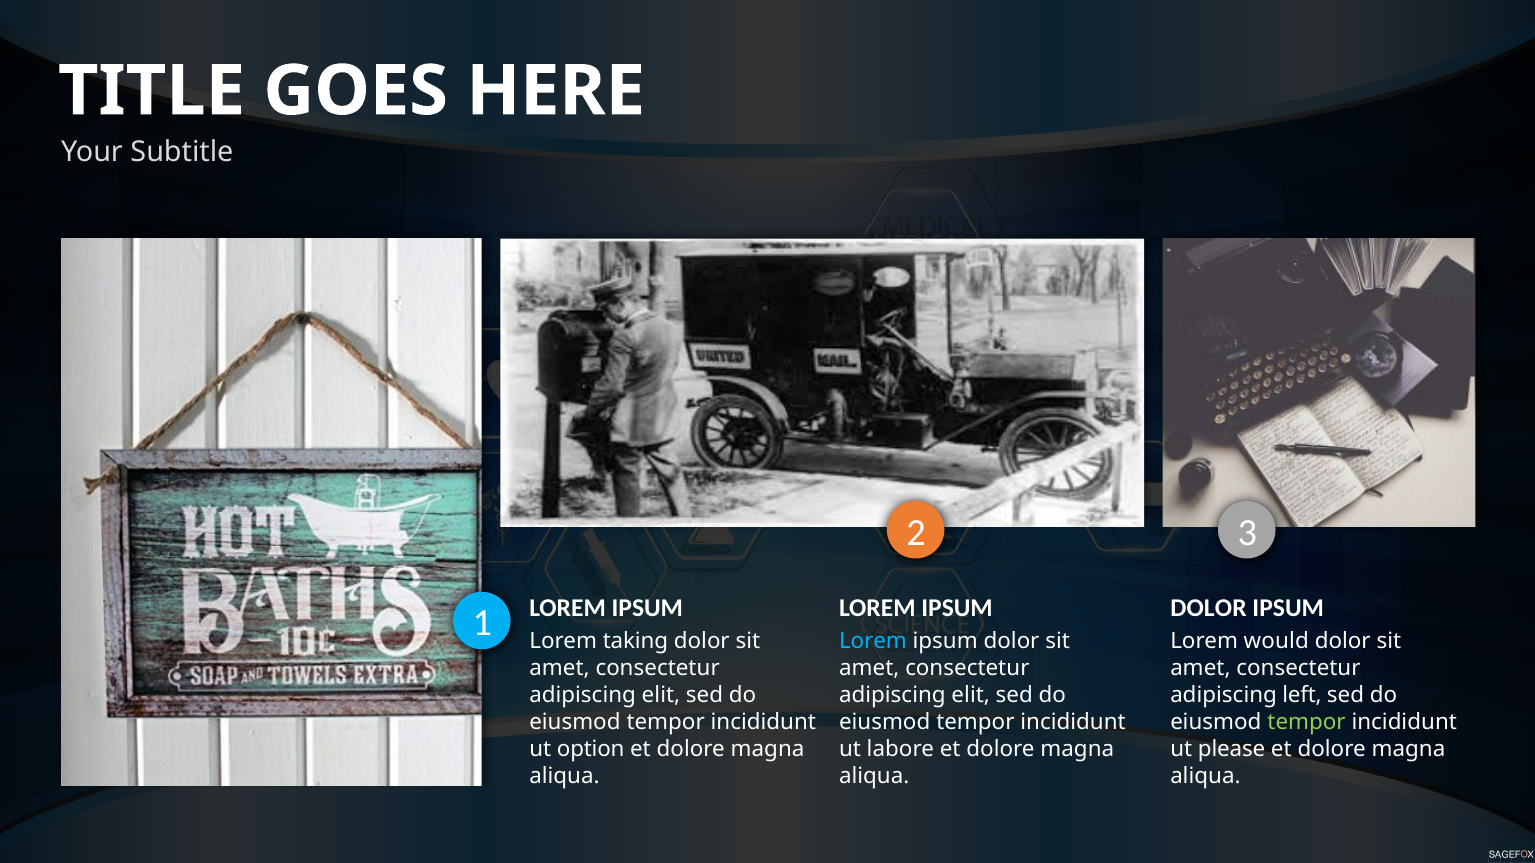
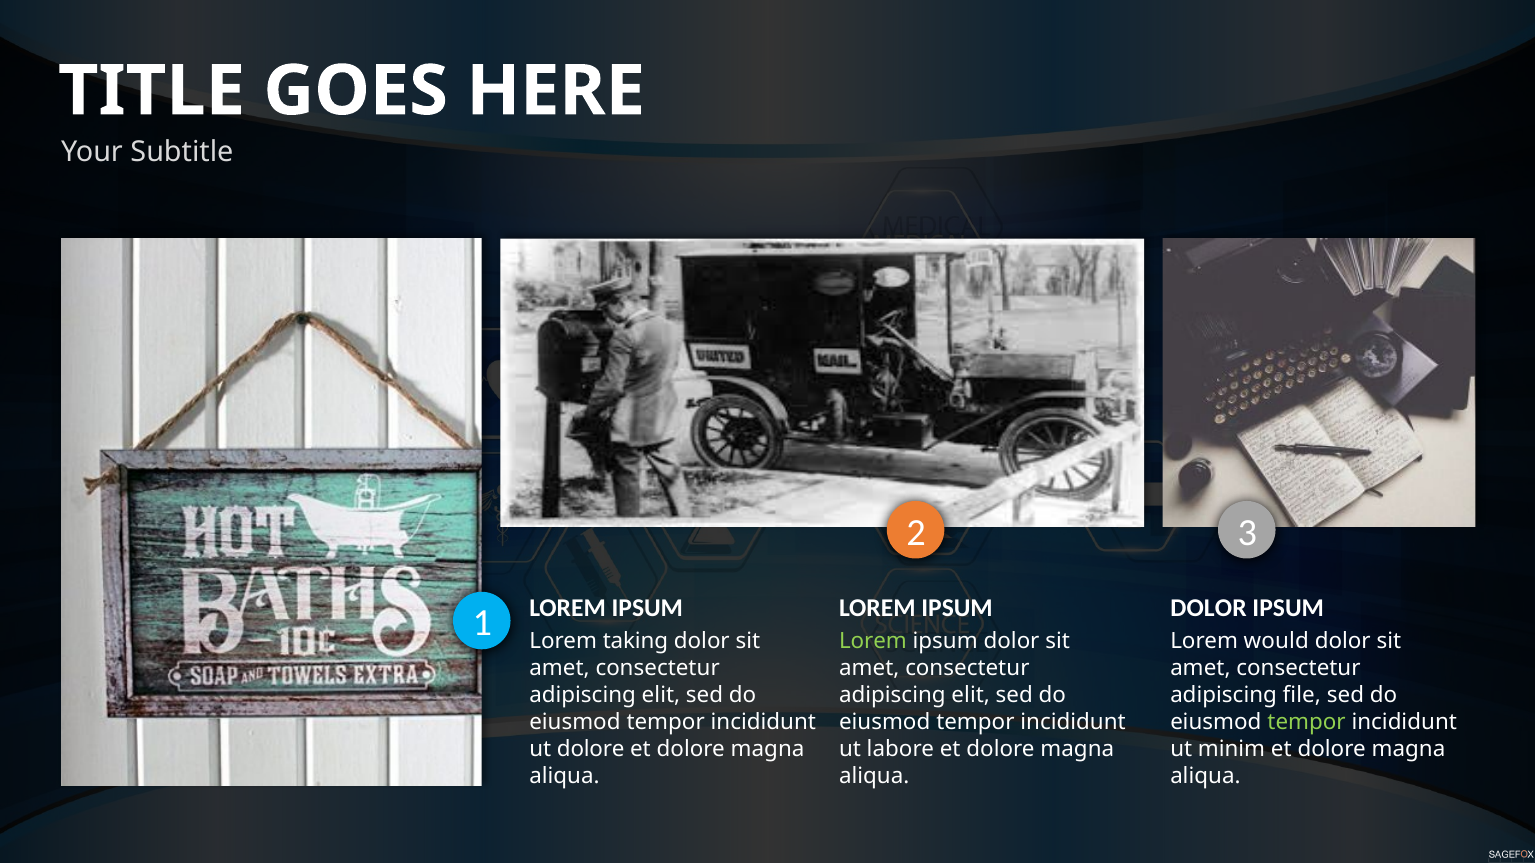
Lorem colour: light blue -> light green (873, 642)
left: left -> file (1302, 696)
ut option: option -> dolore (591, 749)
please: please -> minim (1232, 749)
